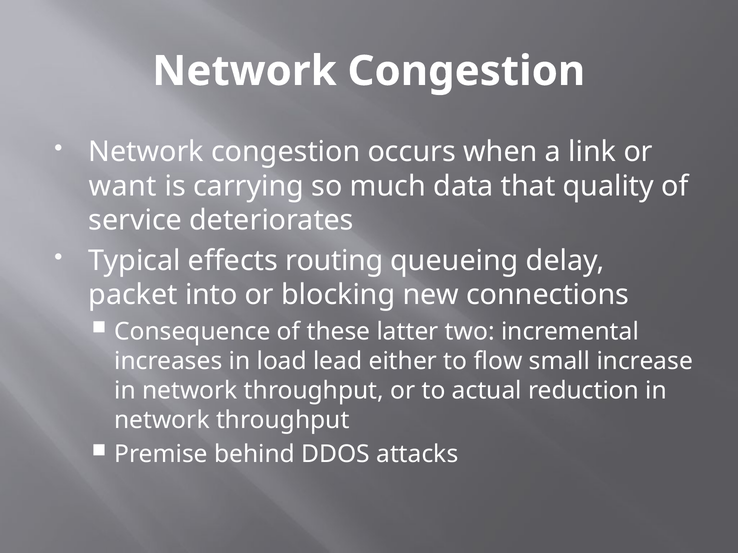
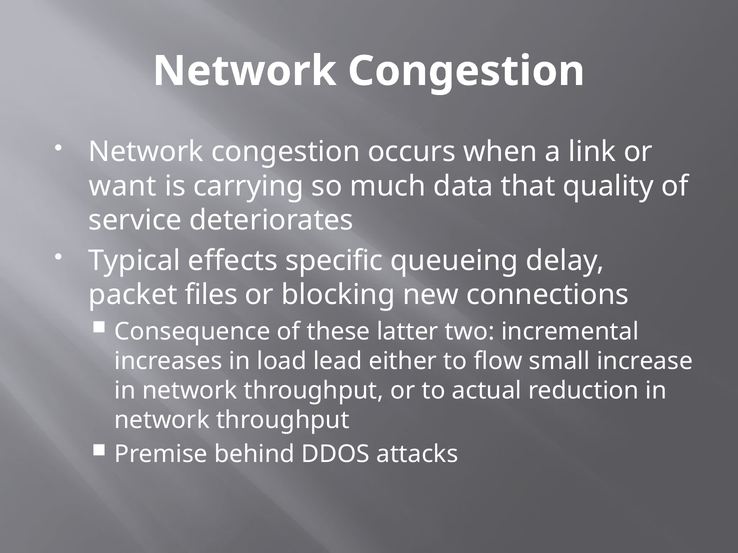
routing: routing -> specific (334, 261)
into: into -> files (211, 295)
